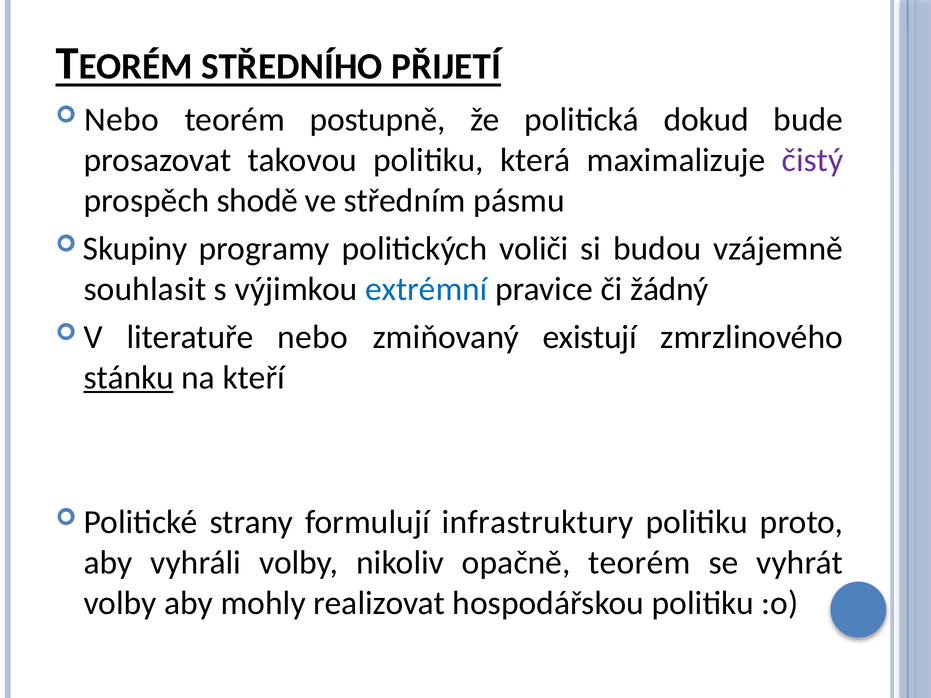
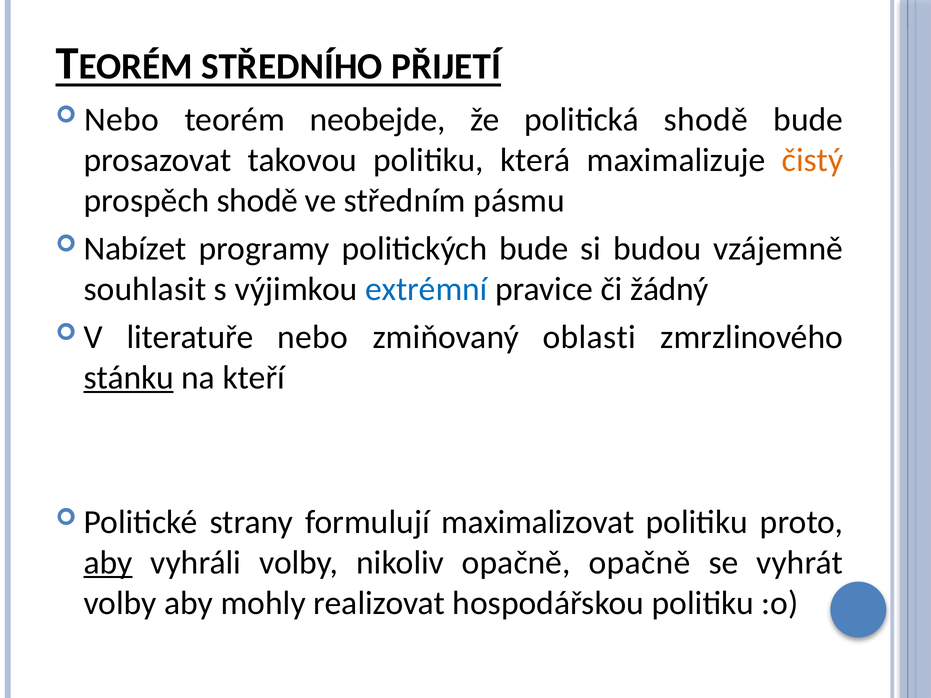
postupně: postupně -> neobejde (378, 120)
politická dokud: dokud -> shodě (706, 120)
čistý colour: purple -> orange (813, 160)
Skupiny: Skupiny -> Nabízet (135, 249)
politických voliči: voliči -> bude (534, 249)
existují: existují -> oblasti (589, 337)
infrastruktury: infrastruktury -> maximalizovat (538, 522)
aby underline: none -> present (108, 563)
opačně teorém: teorém -> opačně (639, 563)
